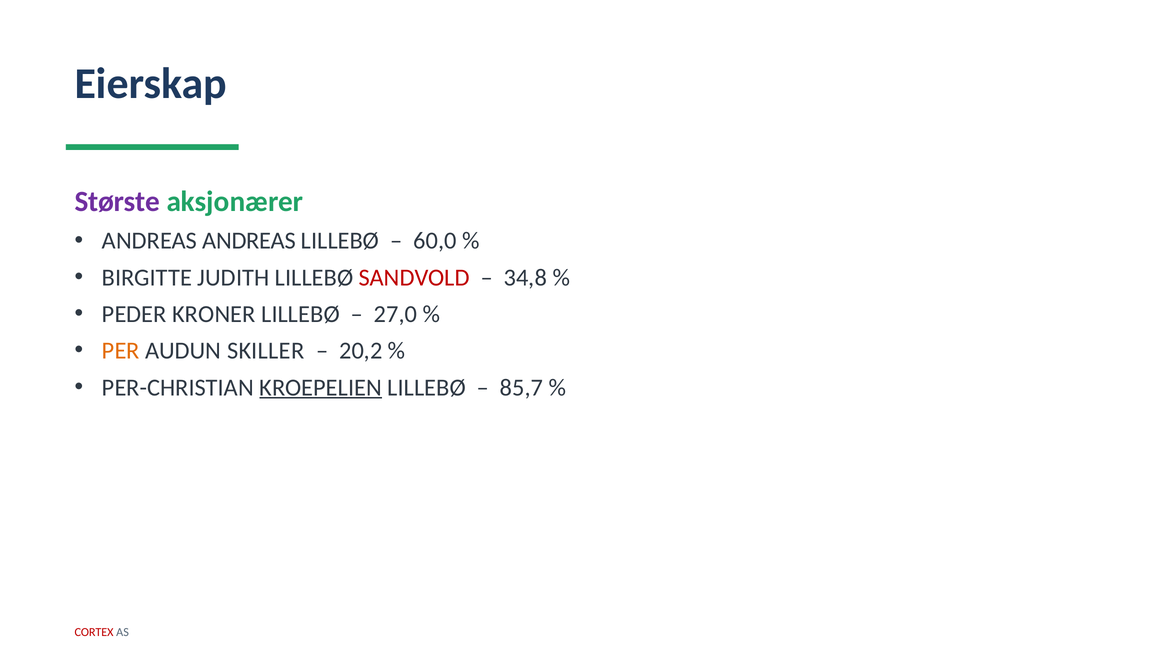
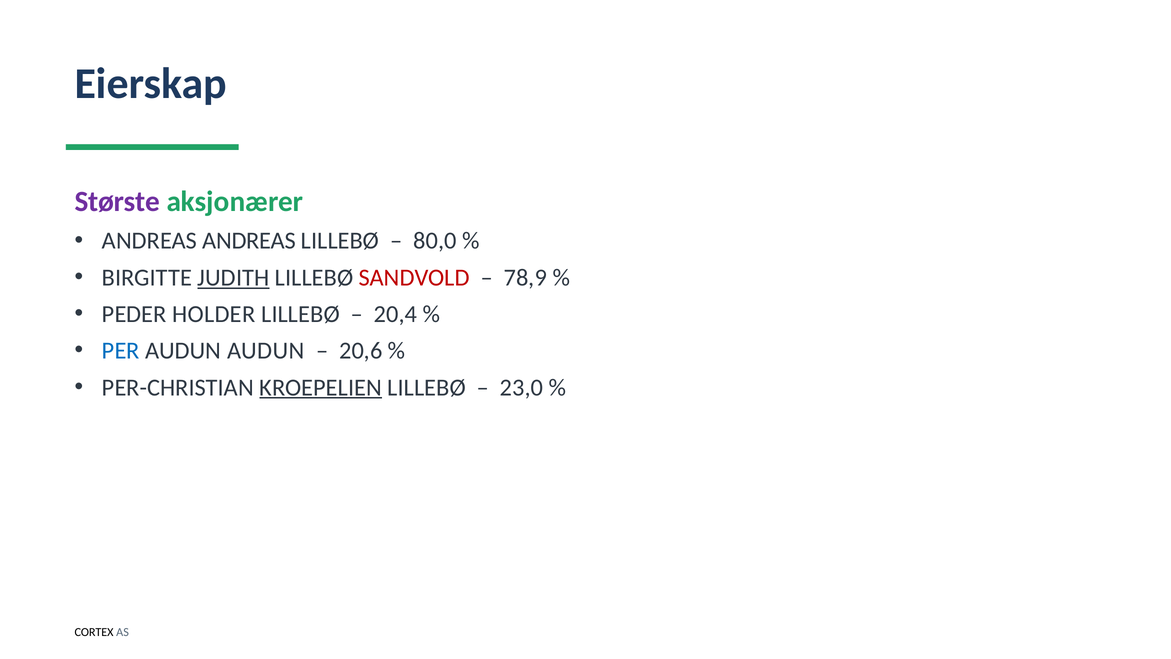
60,0: 60,0 -> 80,0 (435, 241)
JUDITH underline: none -> present (233, 277)
34,8: 34,8 -> 78,9 (525, 277)
KRONER: KRONER -> HOLDER (214, 314)
27,0: 27,0 -> 20,4 (396, 314)
PER colour: orange -> blue (121, 351)
AUDUN SKILLER: SKILLER -> AUDUN (266, 351)
20,2: 20,2 -> 20,6 (361, 351)
85,7: 85,7 -> 23,0 (522, 387)
CORTEX colour: red -> black (94, 632)
